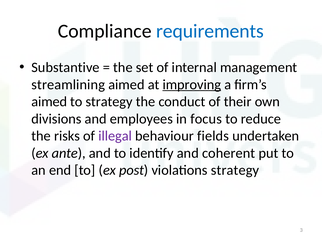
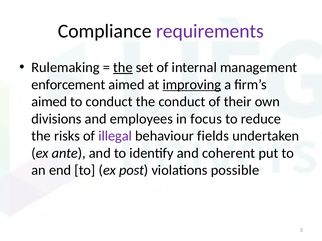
requirements colour: blue -> purple (210, 31)
Substantive: Substantive -> Rulemaking (65, 68)
the underline: none -> present (123, 68)
streamlining: streamlining -> enforcement (68, 85)
to strategy: strategy -> conduct (109, 102)
violations strategy: strategy -> possible (235, 171)
